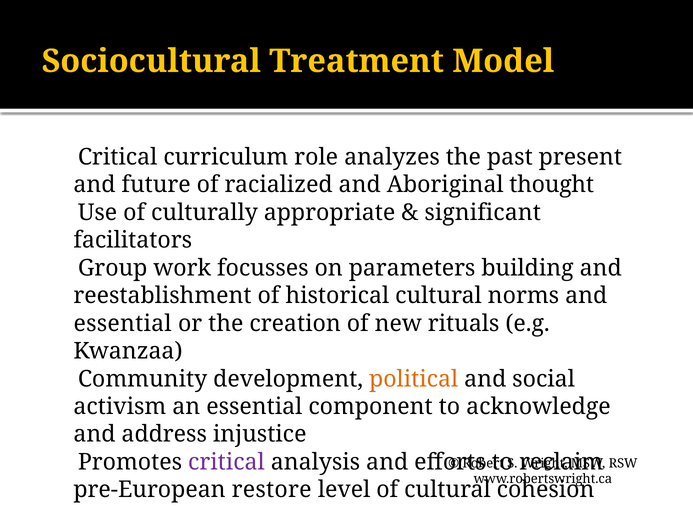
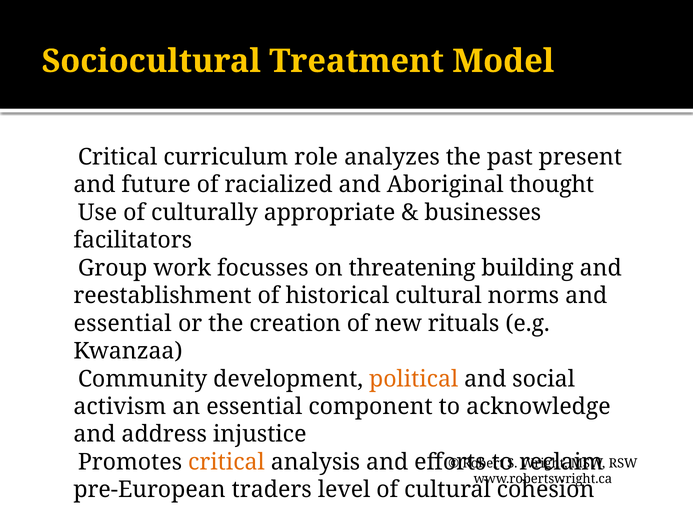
significant: significant -> businesses (483, 212)
parameters: parameters -> threatening (412, 268)
critical colour: purple -> orange (226, 462)
restore: restore -> traders (272, 490)
